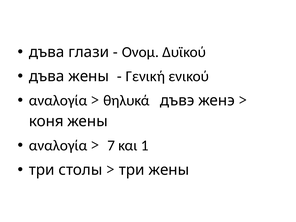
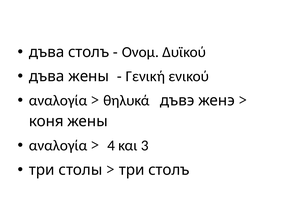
дъва глази: глази -> столъ (89, 52)
7: 7 -> 4 (111, 146)
1: 1 -> 3 (145, 146)
три жены: жены -> столъ (169, 170)
